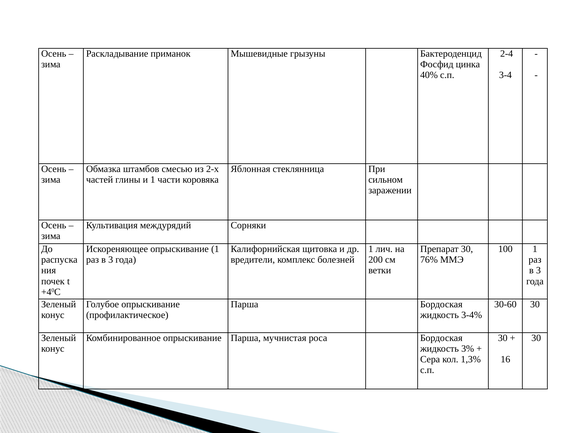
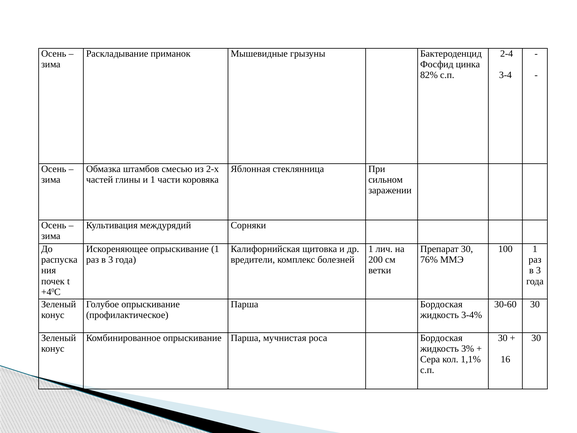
40%: 40% -> 82% (429, 75)
1,3%: 1,3% -> 1,1% (471, 359)
